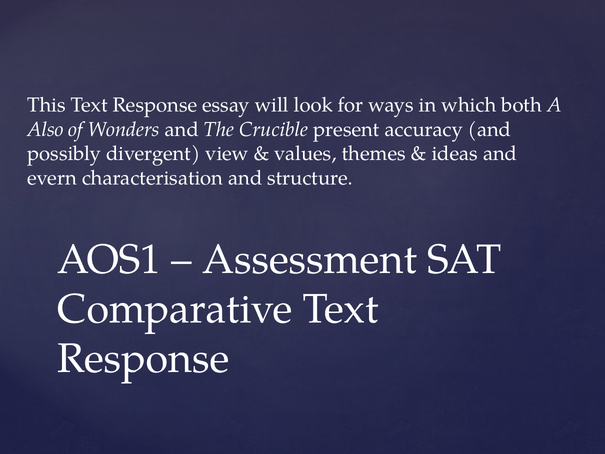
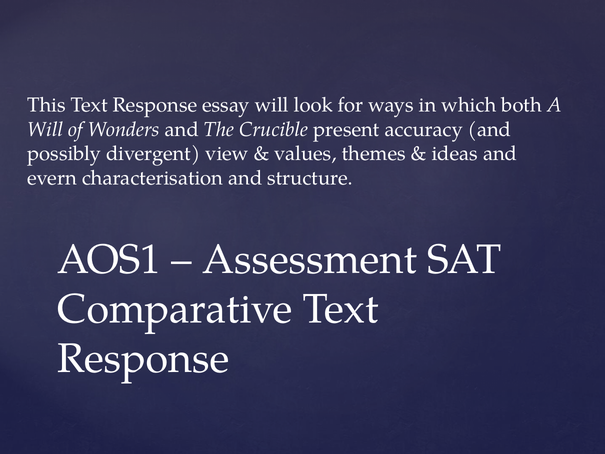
Also: Also -> Will (45, 129)
